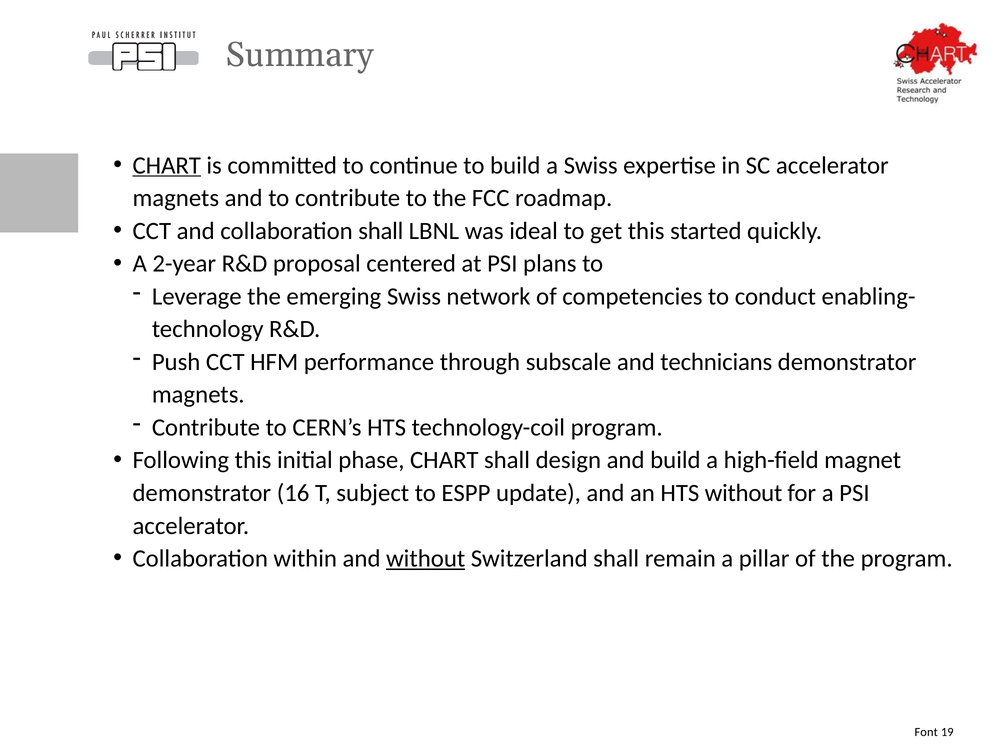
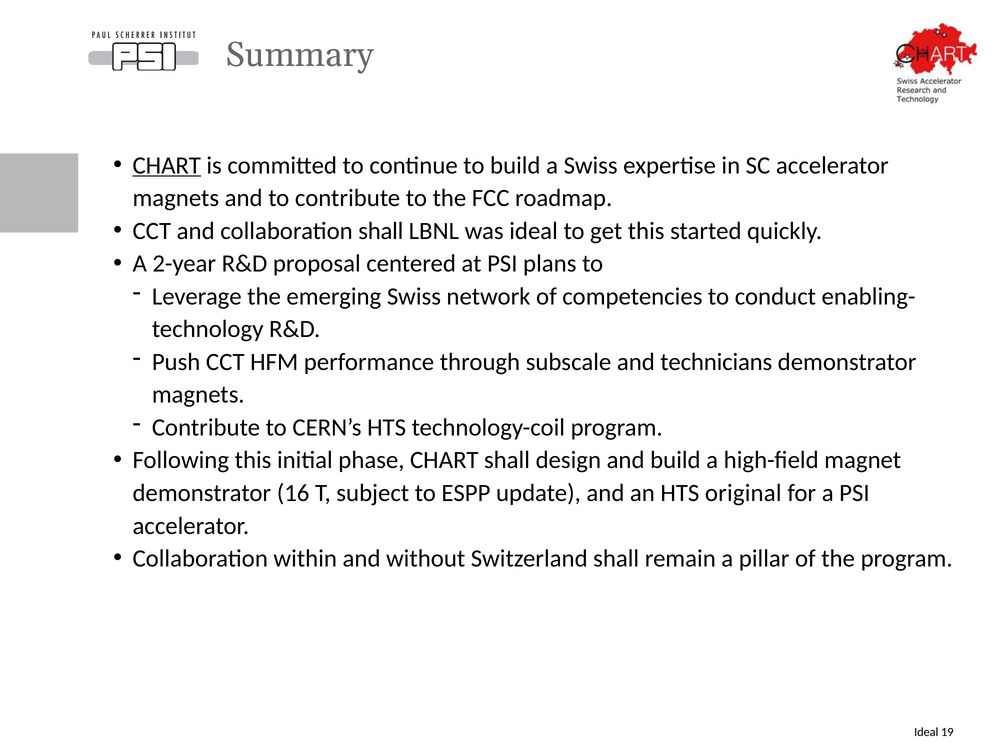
HTS without: without -> original (743, 493)
without underline: present -> none (426, 558)
Font: Font -> Ideal (926, 732)
